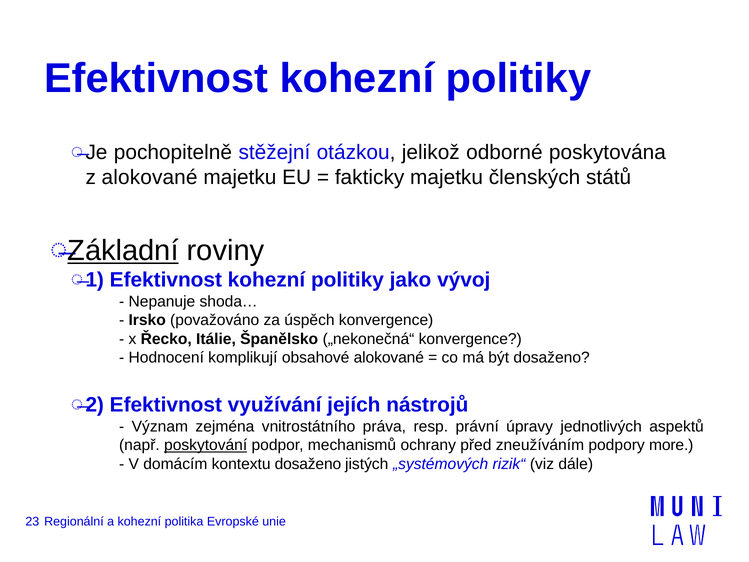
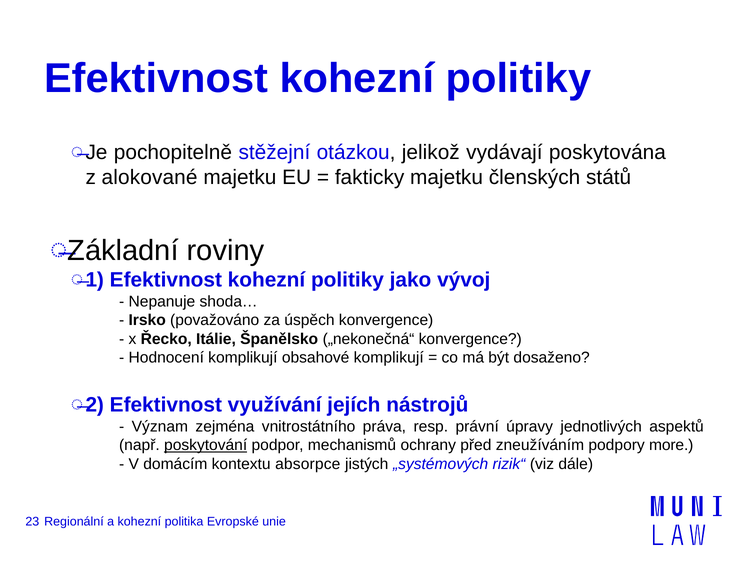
odborné: odborné -> vydávají (504, 153)
Základní underline: present -> none (123, 250)
obsahové alokované: alokované -> komplikují (389, 358)
kontextu dosaženo: dosaženo -> absorpce (308, 464)
